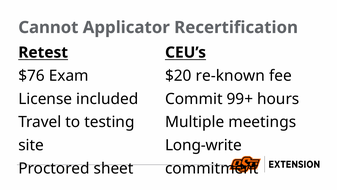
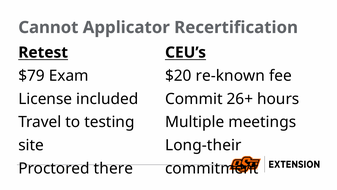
$76: $76 -> $79 (32, 76)
99+: 99+ -> 26+ (240, 99)
Long-write: Long-write -> Long-their (203, 145)
sheet: sheet -> there (113, 168)
